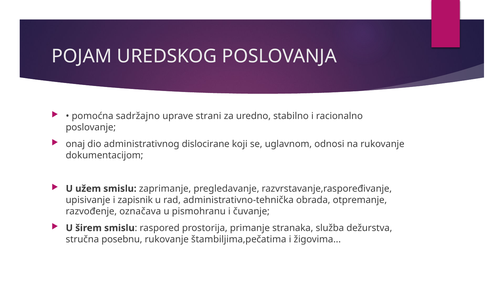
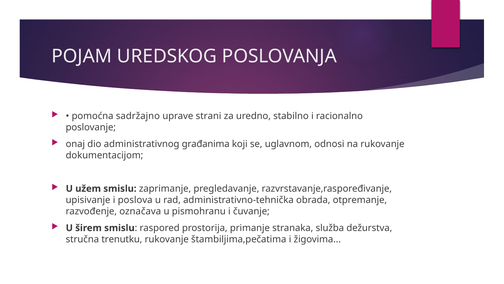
dislocirane: dislocirane -> građanima (206, 144)
zapisnik: zapisnik -> poslova (135, 200)
posebnu: posebnu -> trenutku (122, 239)
